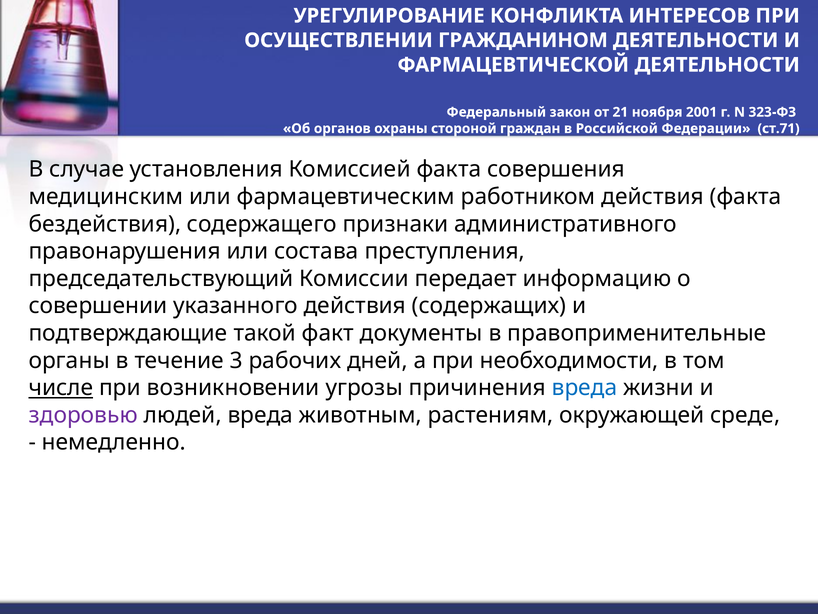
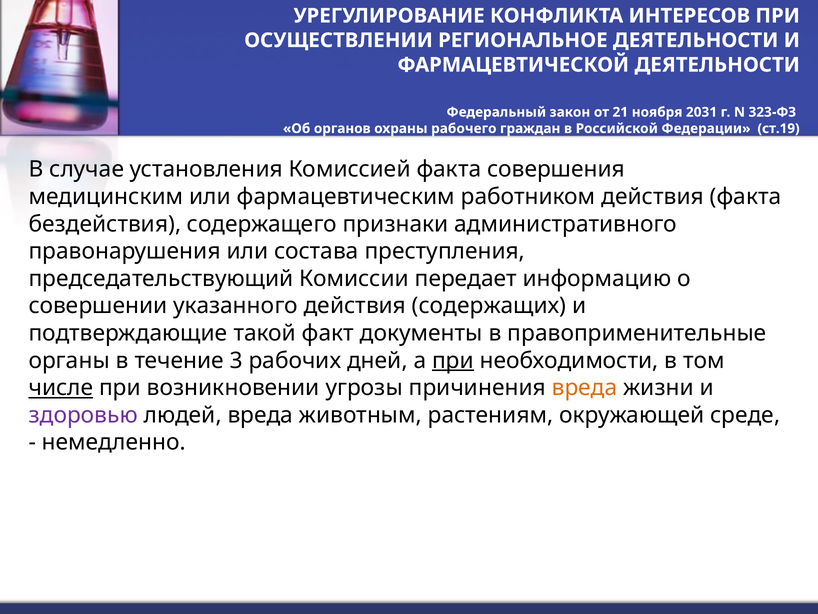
ГРАЖДАНИНОМ: ГРАЖДАНИНОМ -> РЕГИОНАЛЬНОЕ (523, 40)
2001: 2001 -> 2031 (702, 112)
стороной: стороной -> рабочего (464, 128)
ст.71: ст.71 -> ст.19 (779, 128)
при underline: none -> present (453, 360)
вреда colour: blue -> orange (585, 388)
